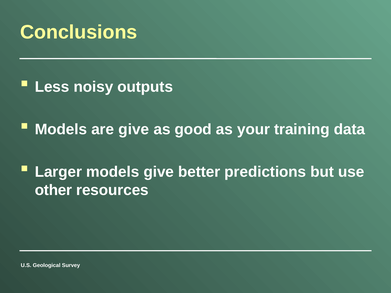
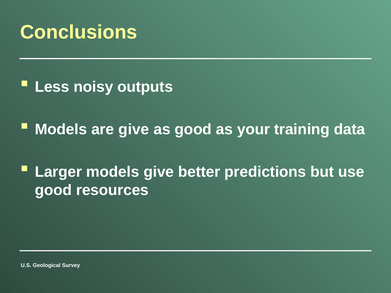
other: other -> good (53, 190)
